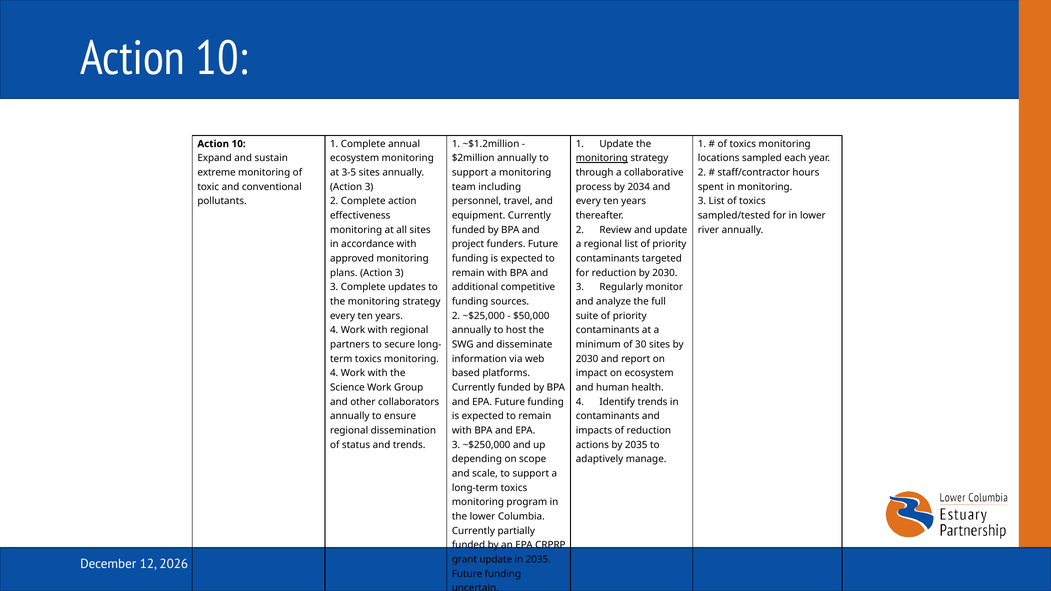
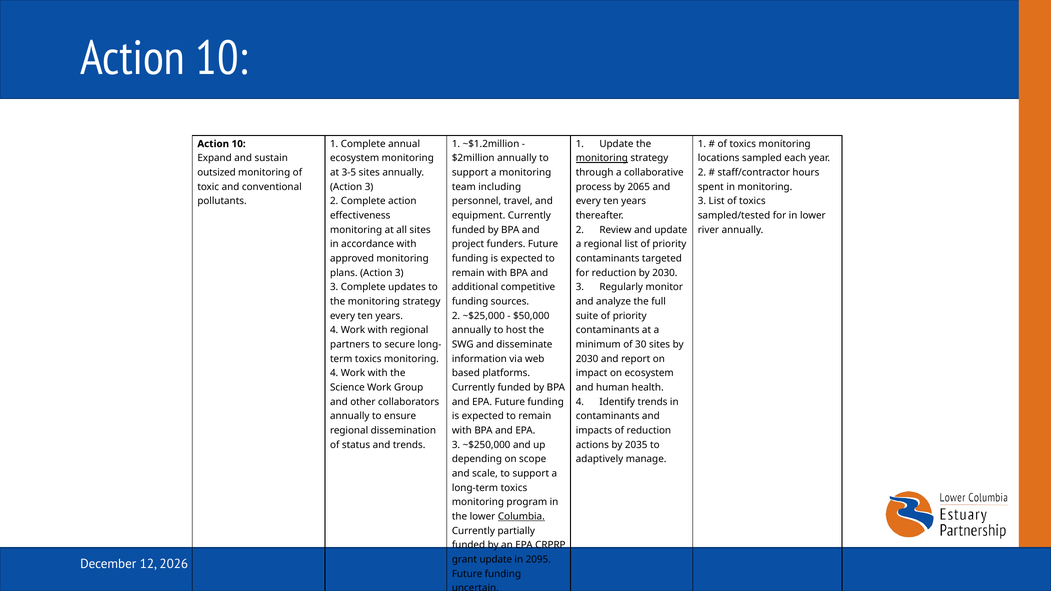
extreme: extreme -> outsized (217, 173)
2034: 2034 -> 2065 (639, 187)
Columbia underline: none -> present (521, 517)
in 2035: 2035 -> 2095 (538, 560)
